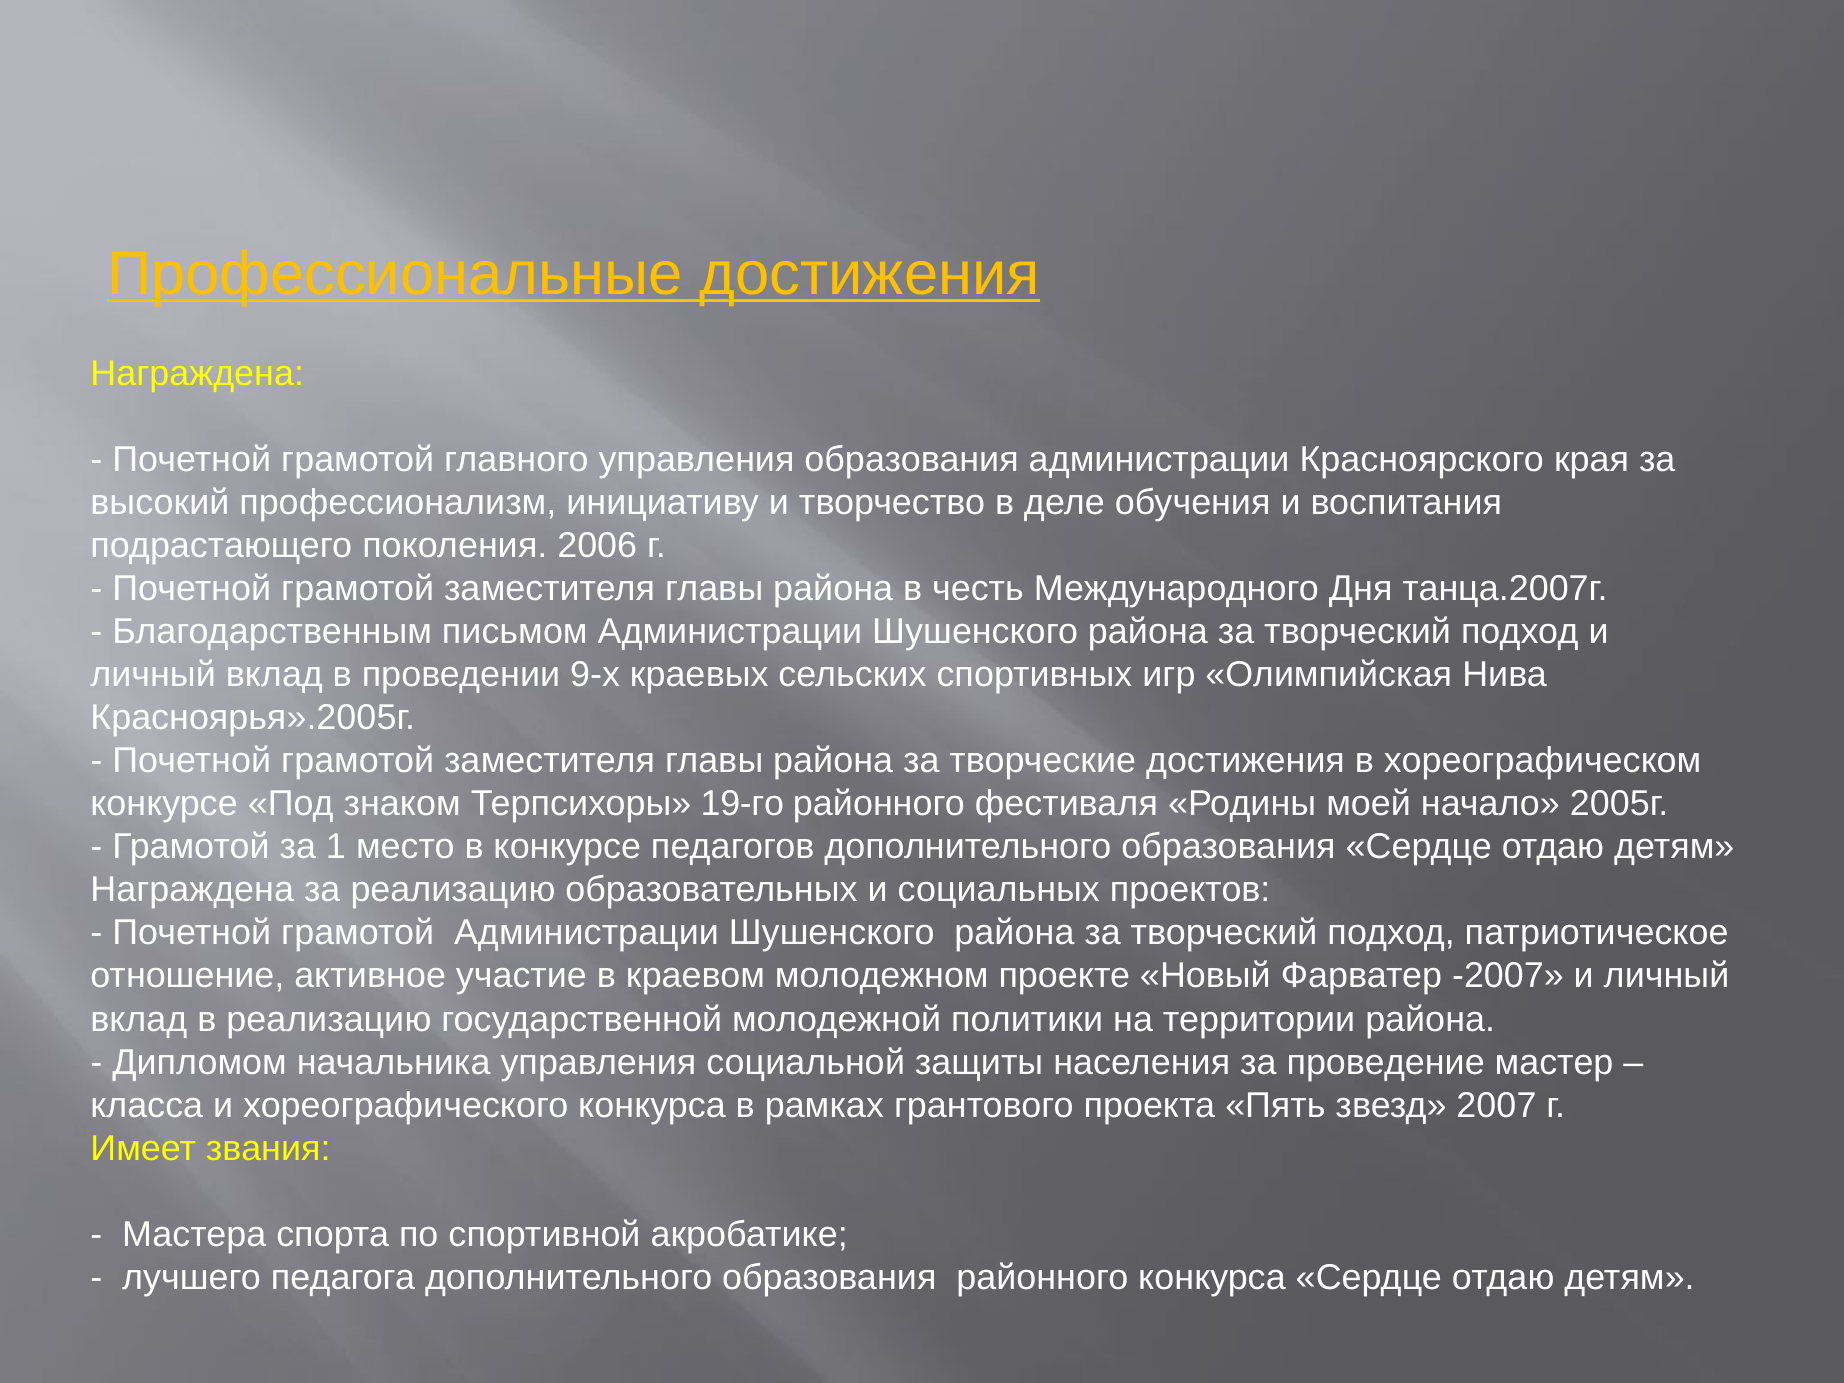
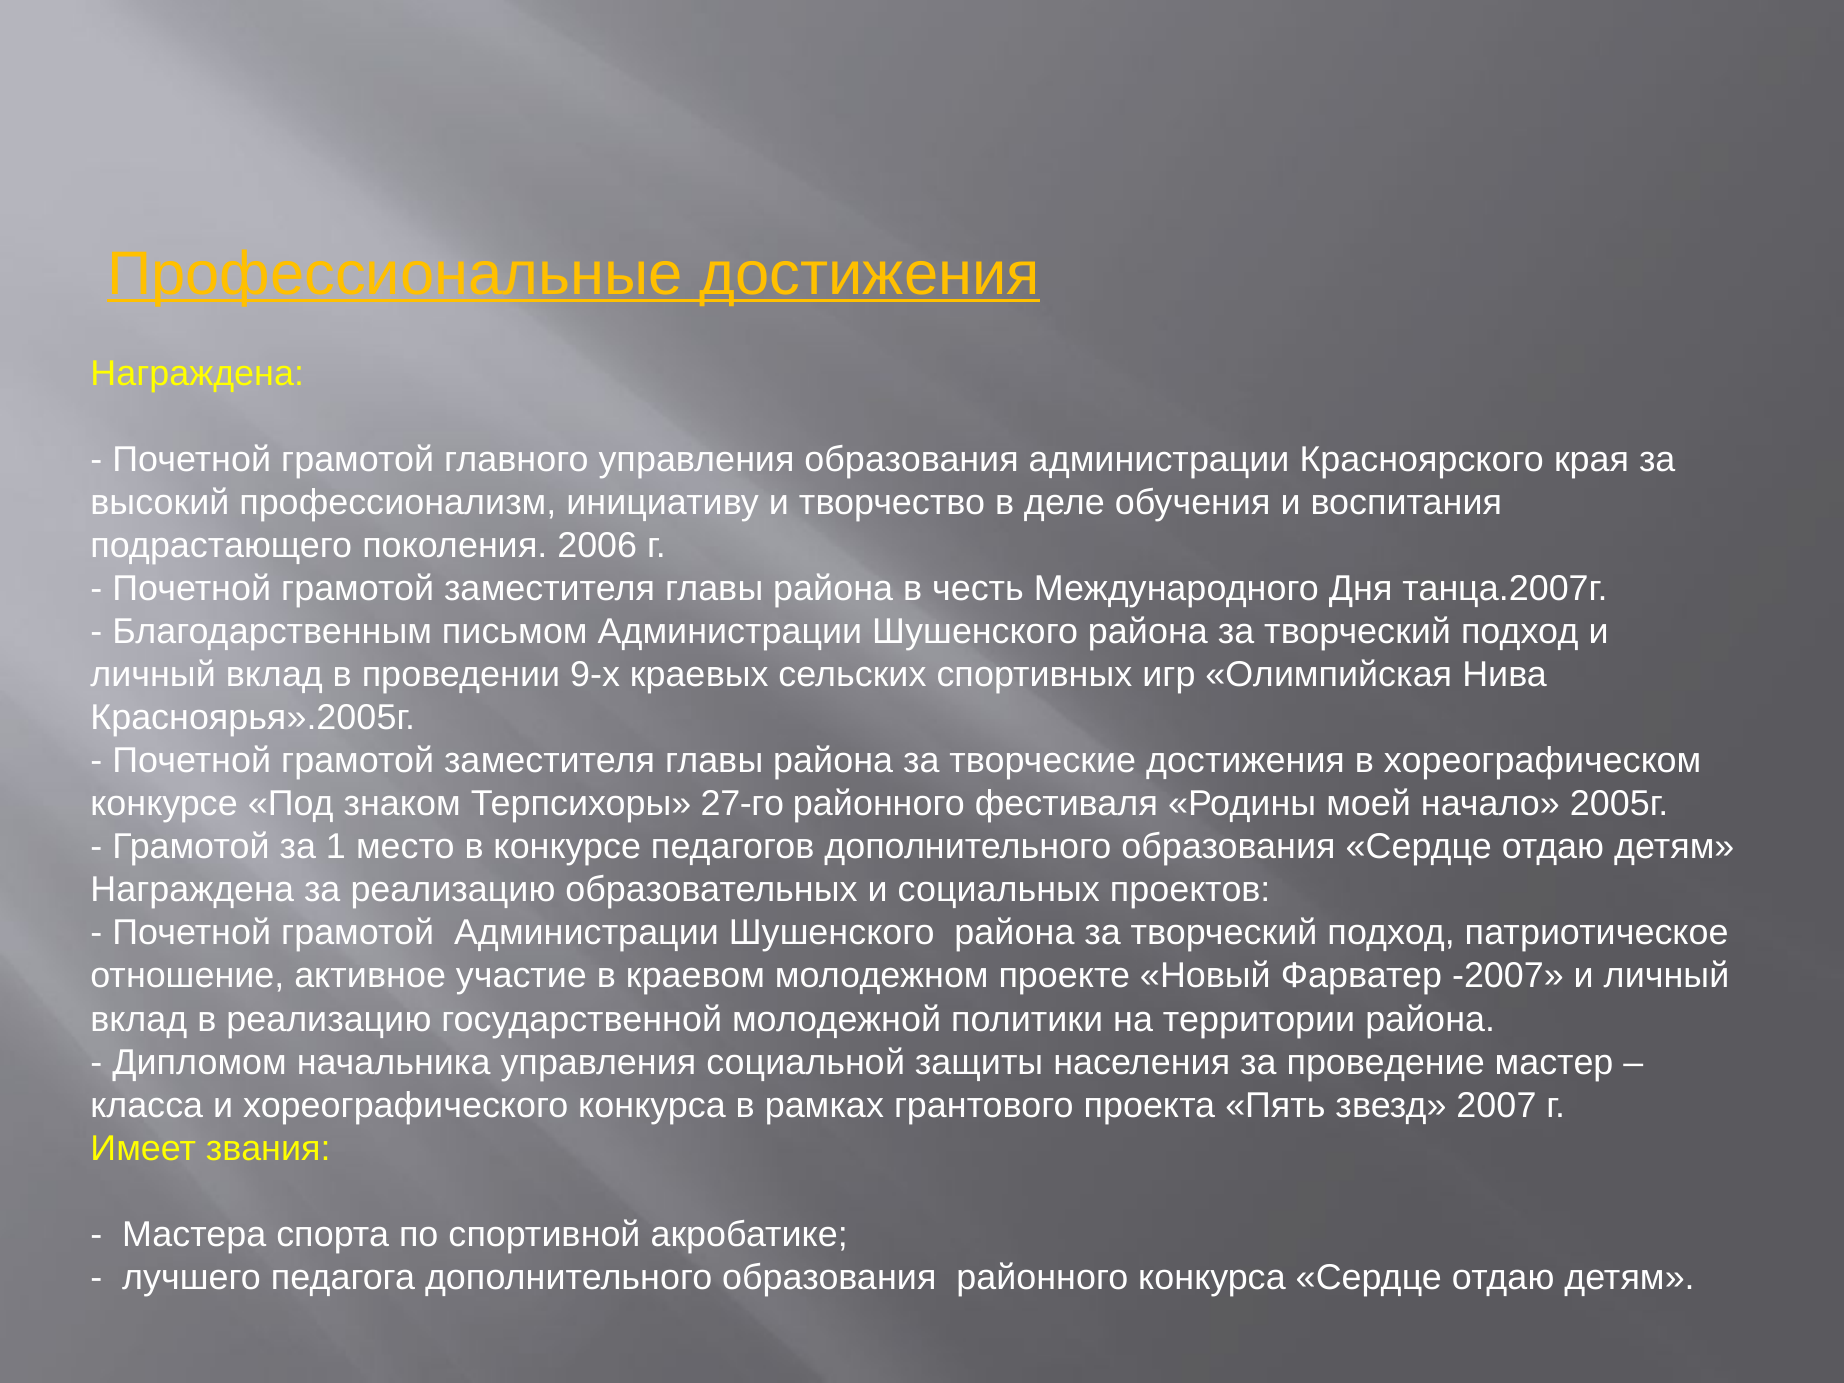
19-го: 19-го -> 27-го (742, 804)
